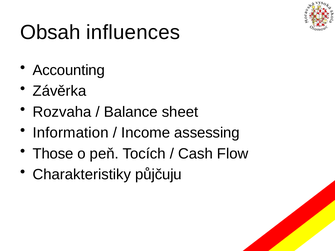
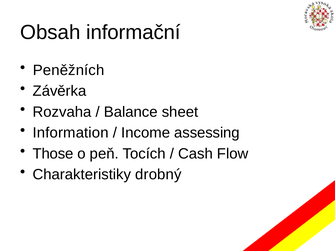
influences: influences -> informační (133, 32)
Accounting: Accounting -> Peněžních (69, 70)
půjčuju: půjčuju -> drobný (158, 175)
